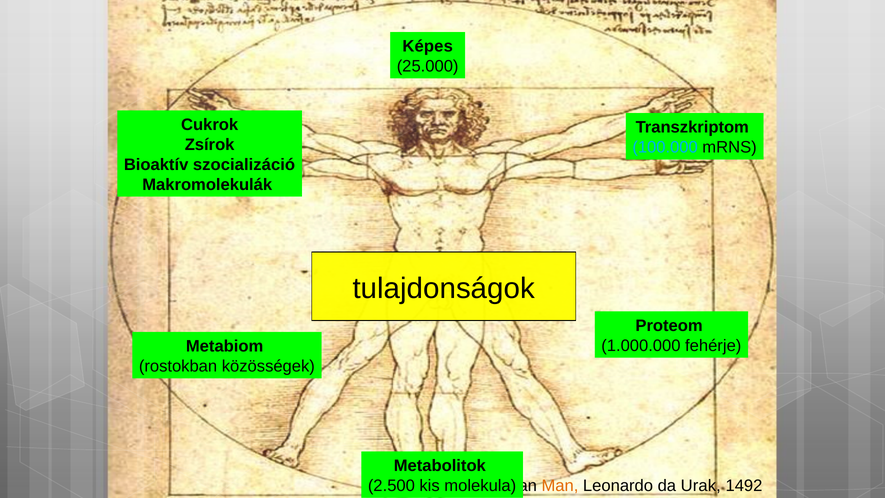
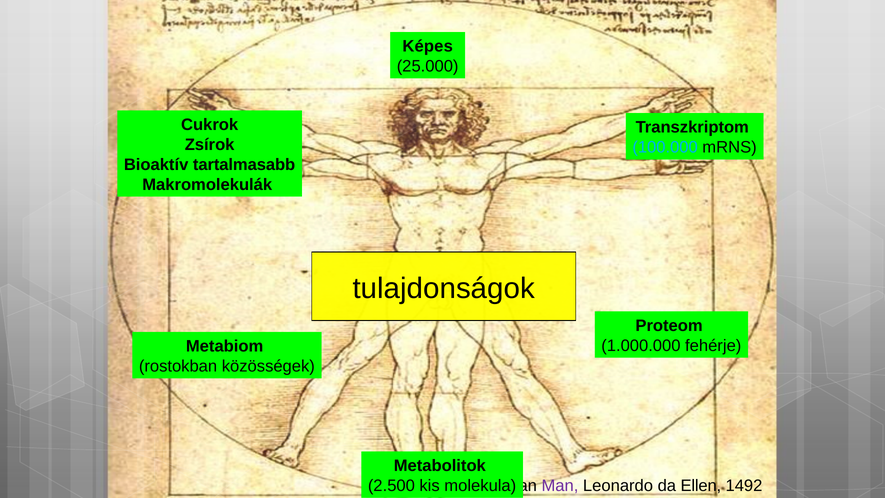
szocializáció: szocializáció -> tartalmasabb (244, 165)
Man colour: orange -> purple (560, 486)
Urak: Urak -> Ellen (701, 486)
